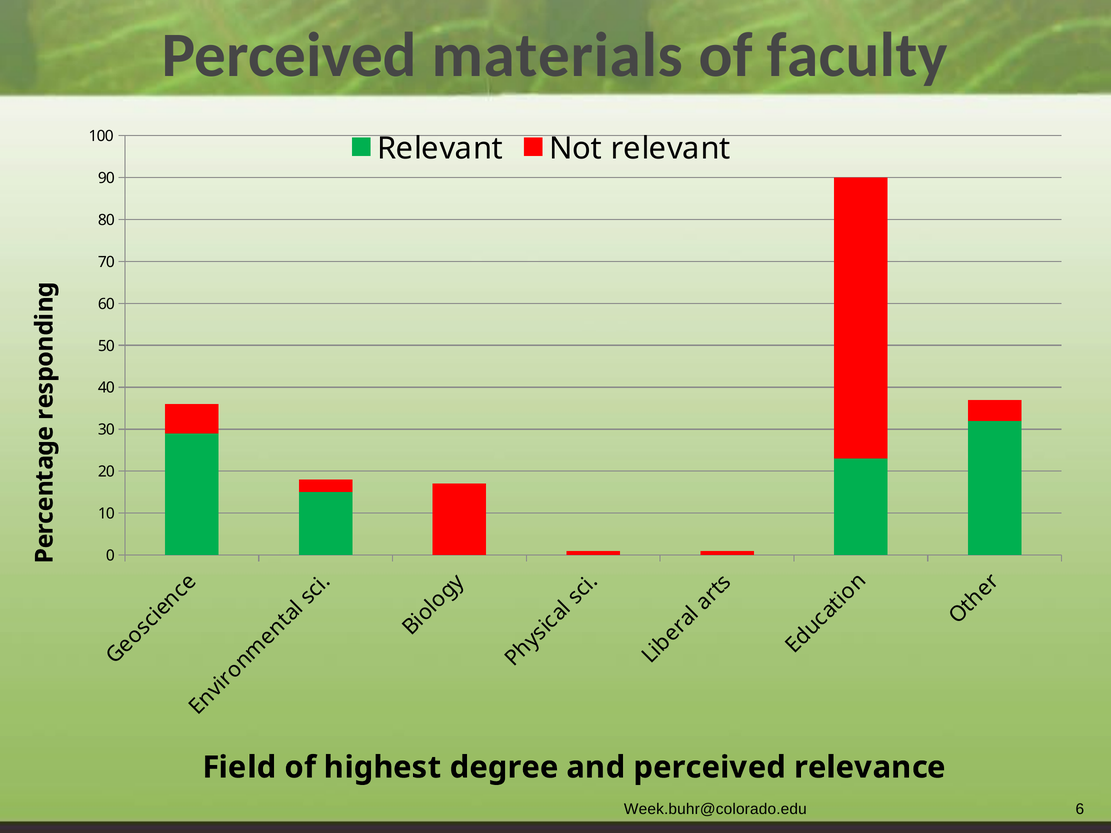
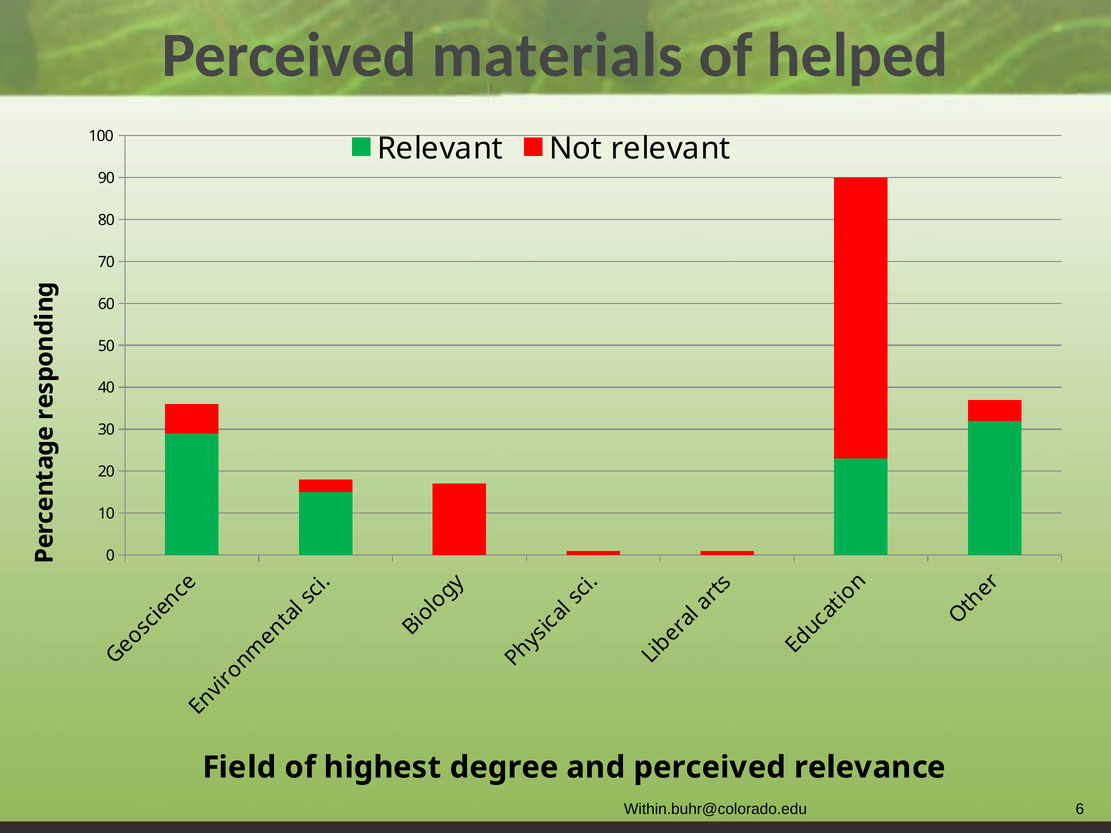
faculty: faculty -> helped (858, 55)
Week.buhr@colorado.edu: Week.buhr@colorado.edu -> Within.buhr@colorado.edu (715, 809)
